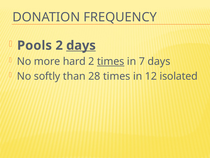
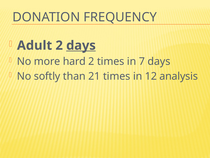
Pools: Pools -> Adult (35, 45)
times underline: present -> none (111, 61)
28: 28 -> 21 (94, 76)
isolated: isolated -> analysis (179, 76)
